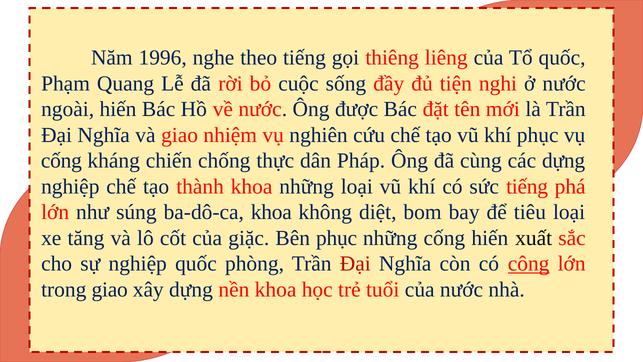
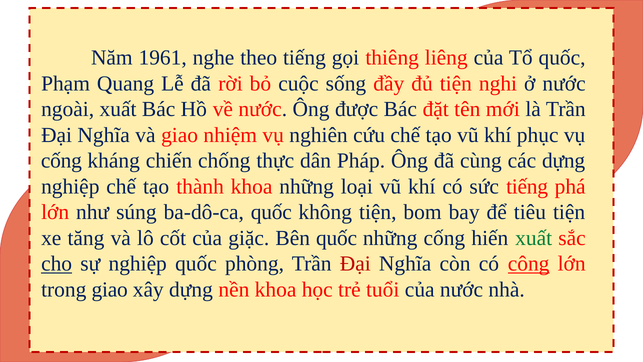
1996: 1996 -> 1961 (163, 58)
ngoài hiến: hiến -> xuất (118, 109)
ba-dô-ca khoa: khoa -> quốc (271, 212)
không diệt: diệt -> tiện (378, 212)
tiêu loại: loại -> tiện (569, 212)
Bên phục: phục -> quốc (337, 238)
xuất colour: black -> green (534, 238)
cho underline: none -> present (57, 264)
